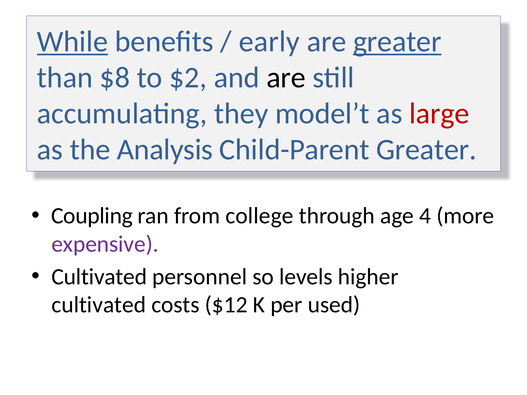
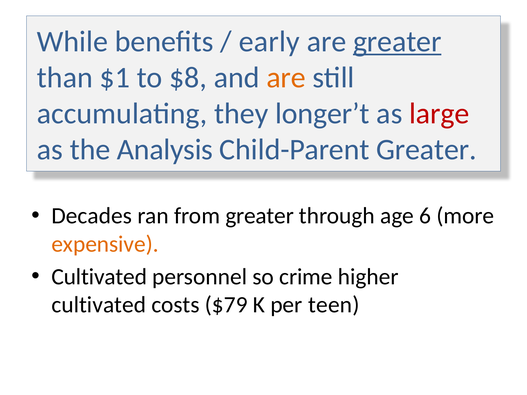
While underline: present -> none (72, 42)
$8: $8 -> $1 (115, 78)
$2: $2 -> $8 (188, 78)
are colour: black -> orange (286, 78)
model’t: model’t -> longer’t (322, 114)
Coupling: Coupling -> Decades (92, 216)
from college: college -> greater (260, 216)
4: 4 -> 6 (425, 216)
expensive colour: purple -> orange (105, 244)
levels: levels -> crime (306, 277)
$12: $12 -> $79 (226, 305)
used: used -> teen (334, 305)
